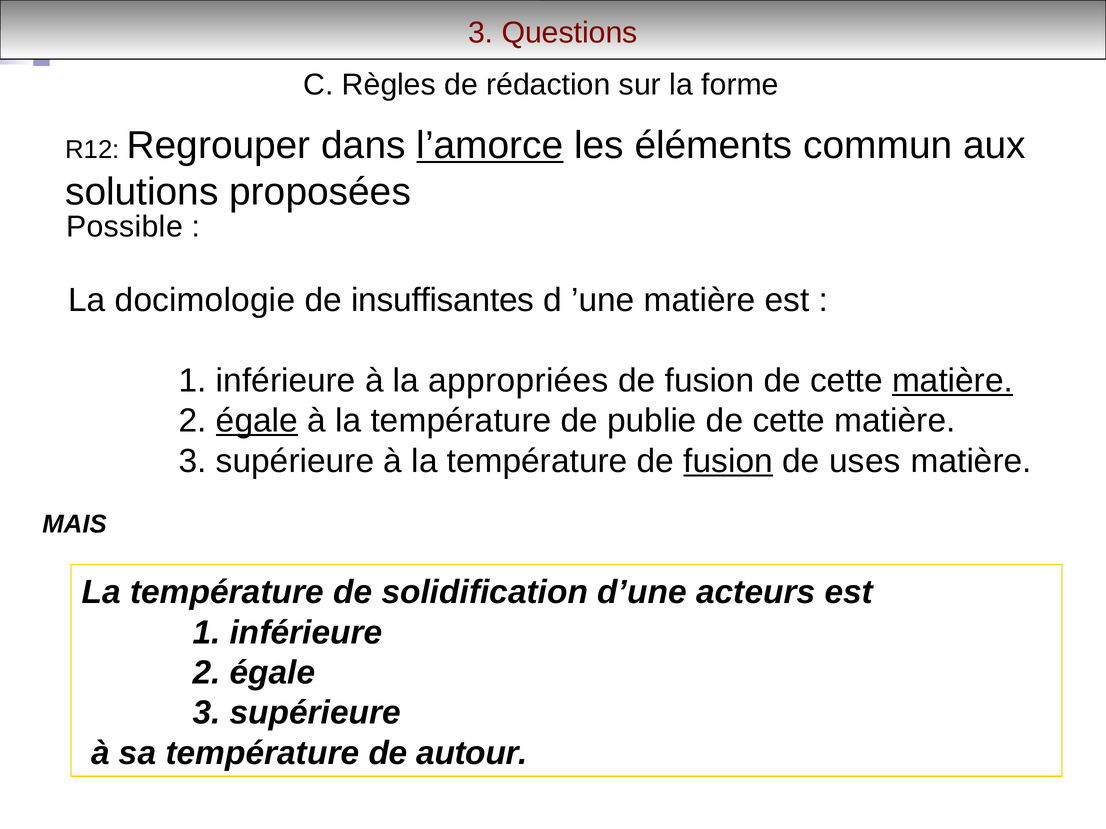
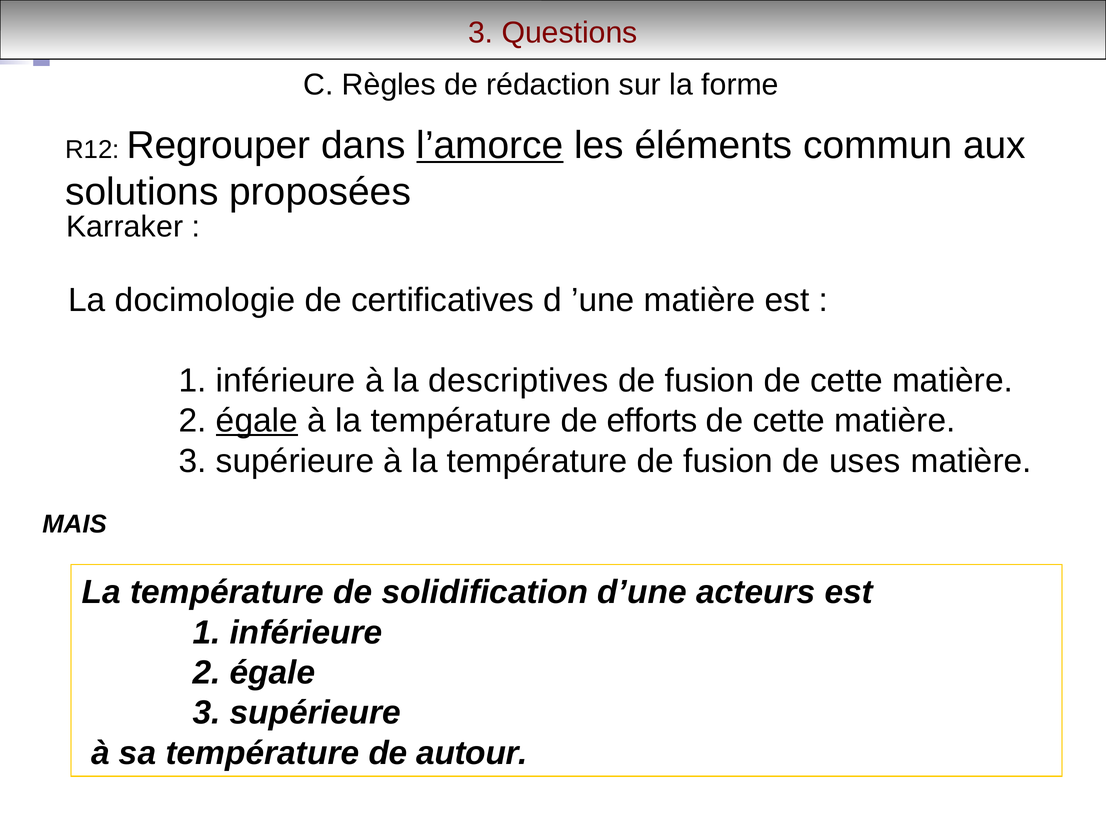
Possible: Possible -> Karraker (125, 227)
insuffisantes: insuffisantes -> certificatives (443, 301)
appropriées: appropriées -> descriptives (518, 381)
matière underline: present -> none (953, 381)
publie: publie -> efforts (652, 421)
fusion underline: present -> none (728, 461)
